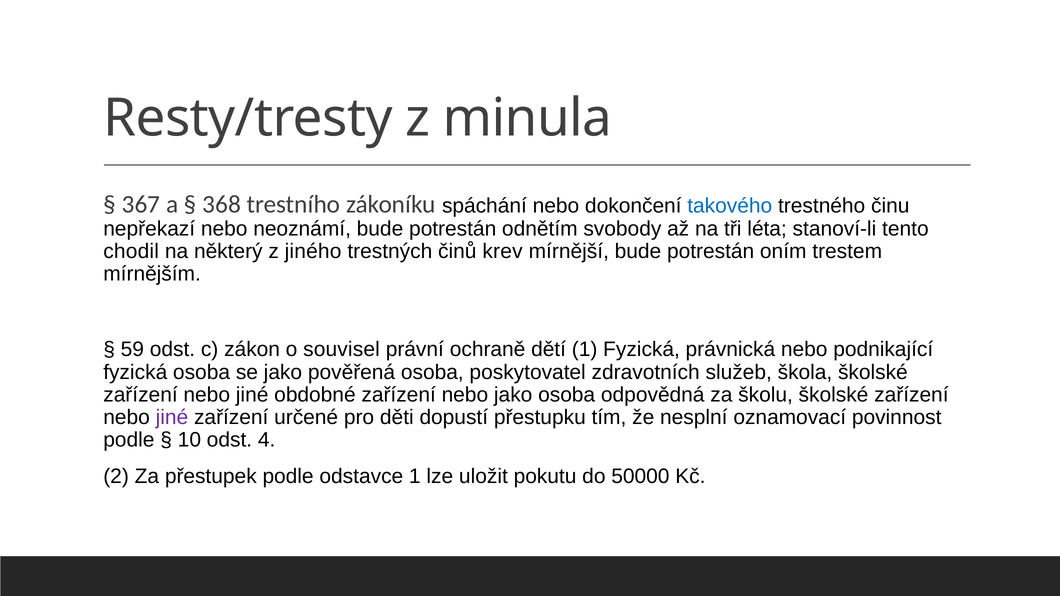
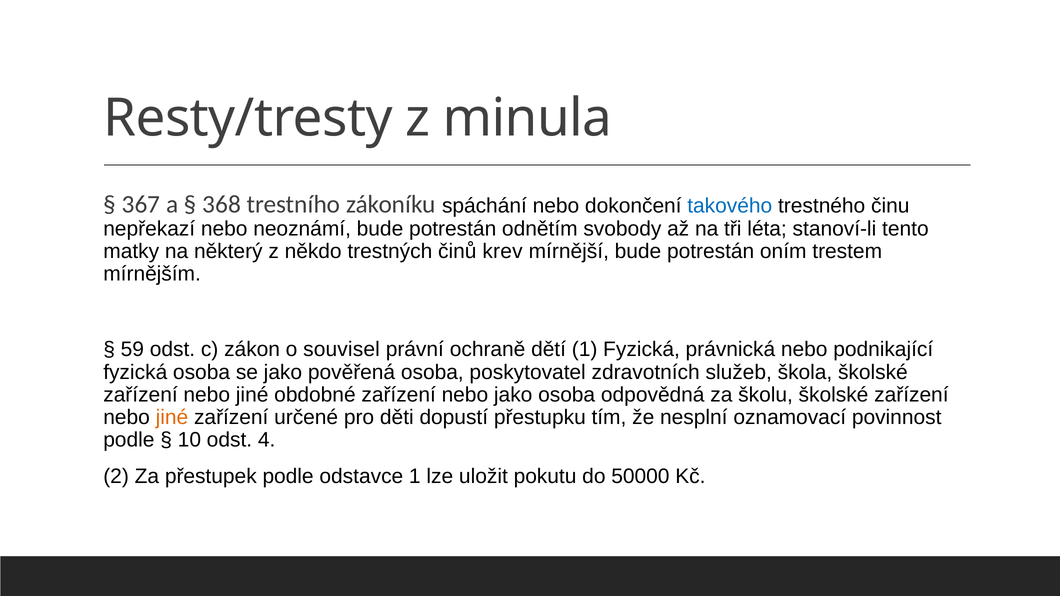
chodil: chodil -> matky (131, 251)
jiného: jiného -> někdo (313, 251)
jiné colour: purple -> orange (172, 418)
